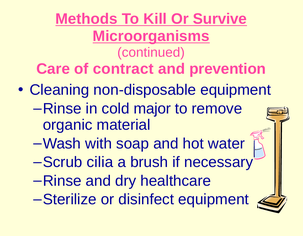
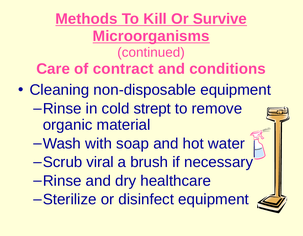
prevention: prevention -> conditions (228, 69)
major: major -> strept (152, 109)
cilia: cilia -> viral (100, 162)
